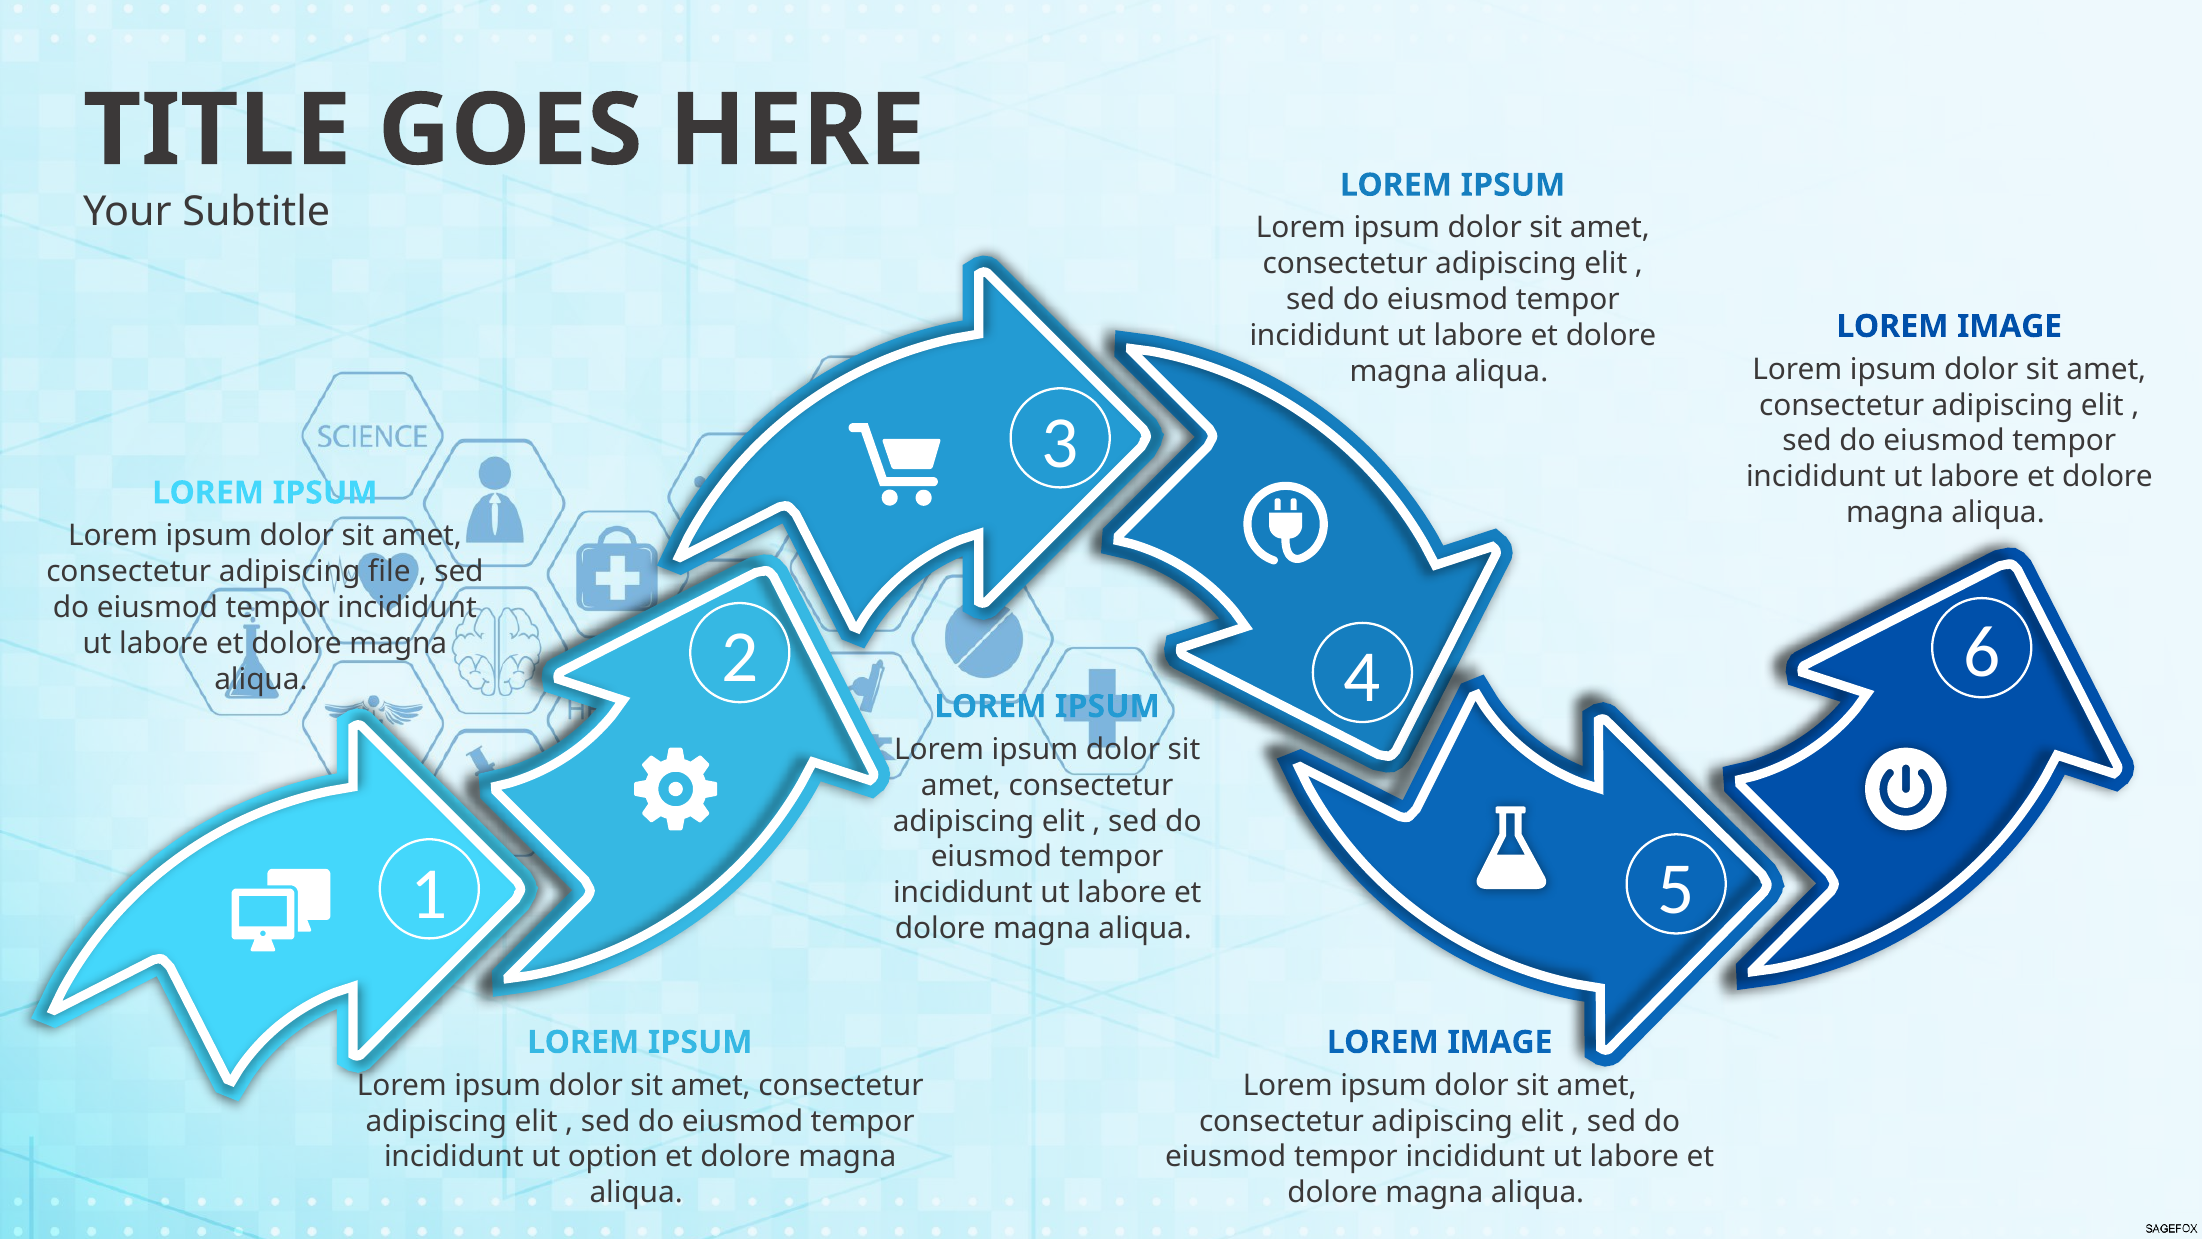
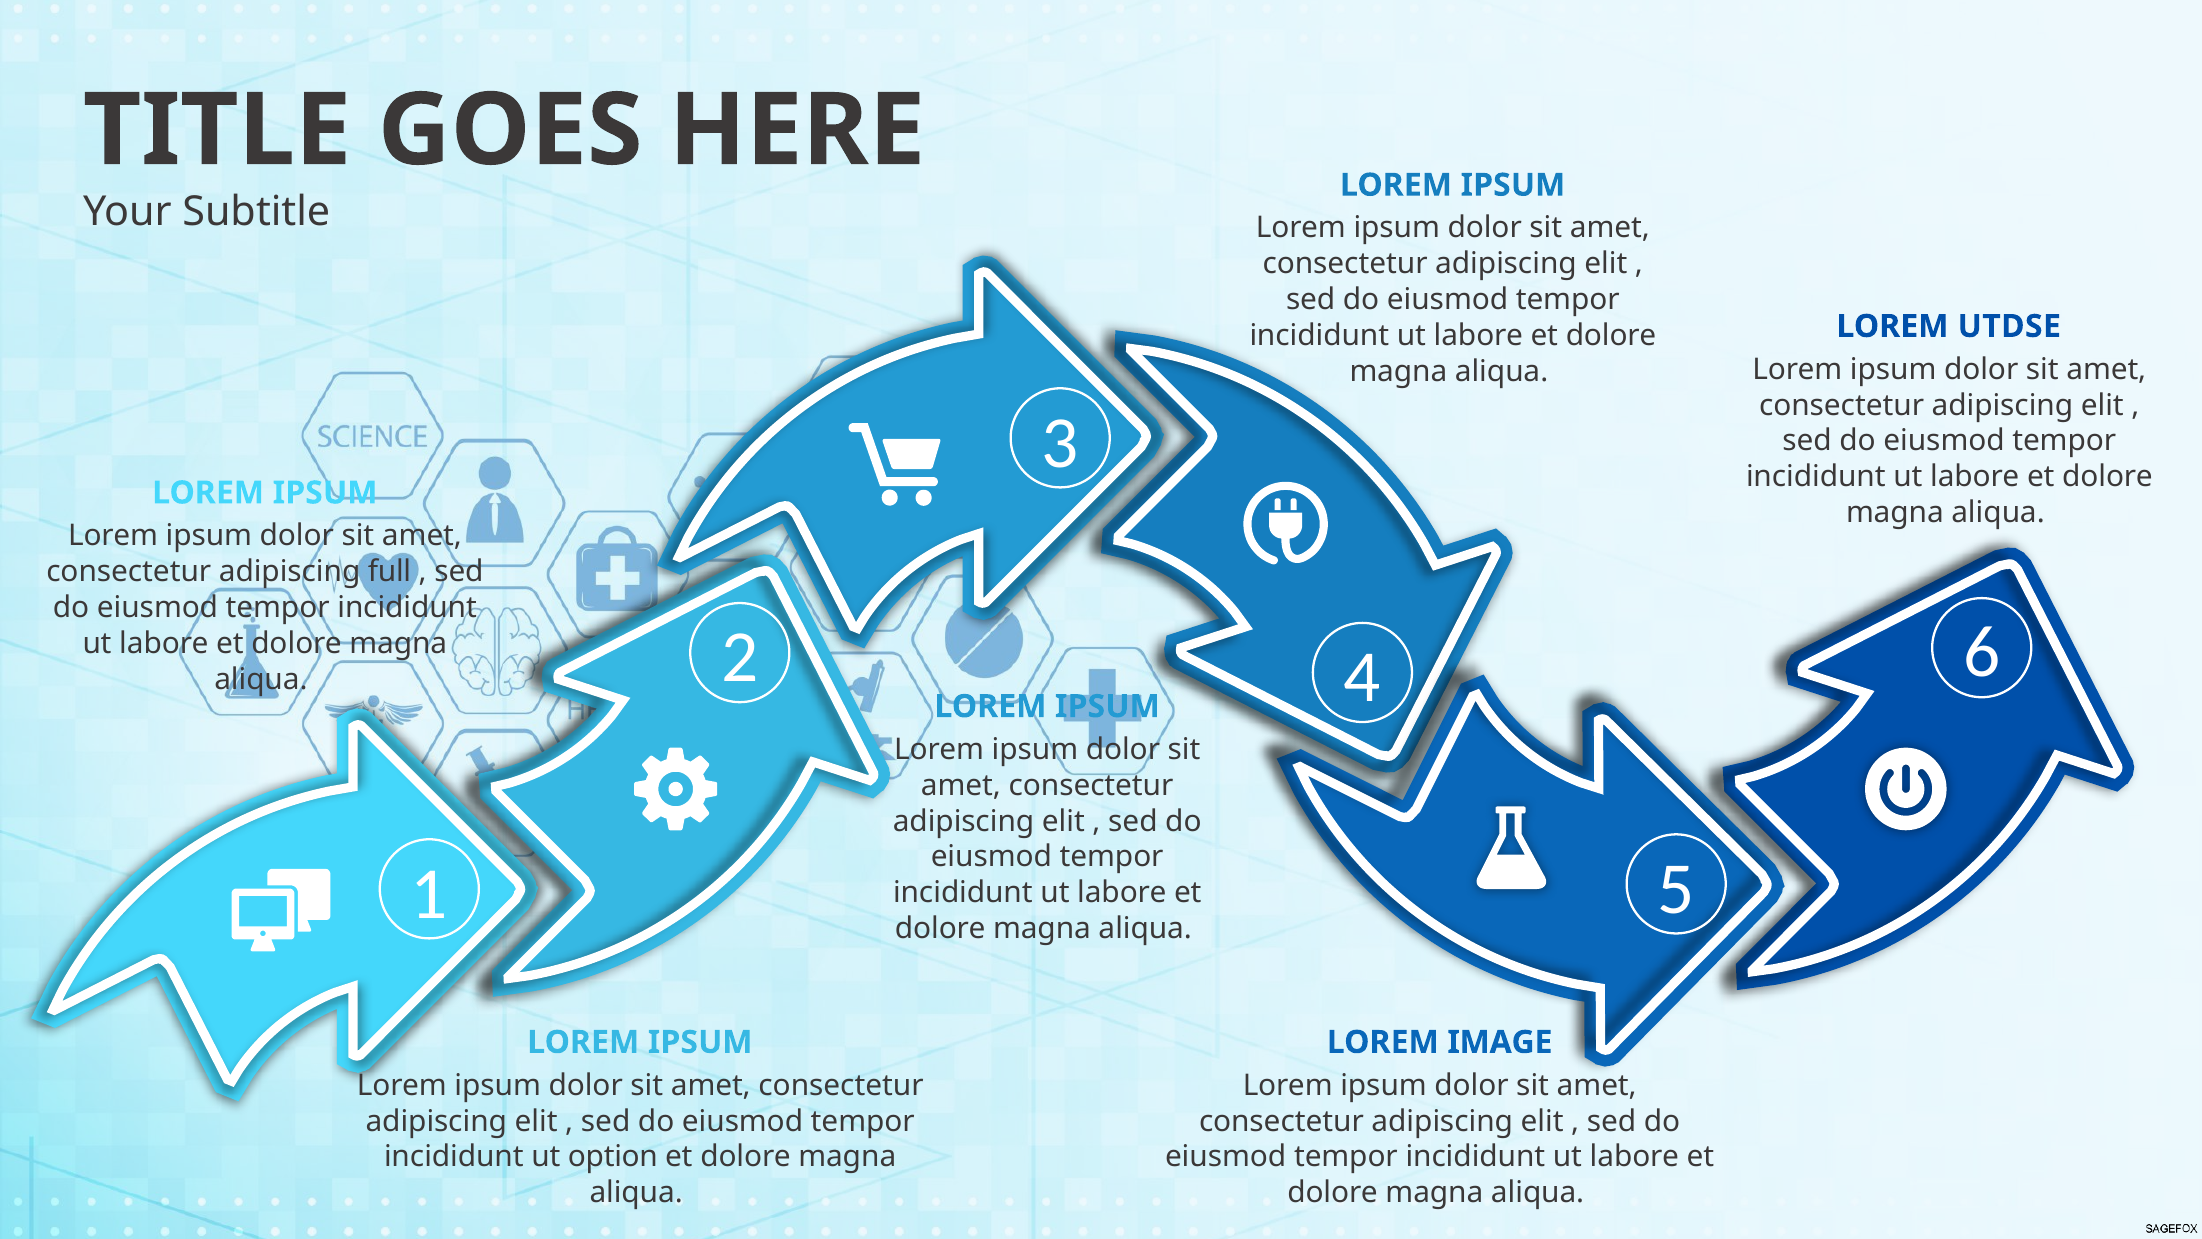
IMAGE: IMAGE -> UTDSE (2009, 326)
file: file -> full (390, 572)
